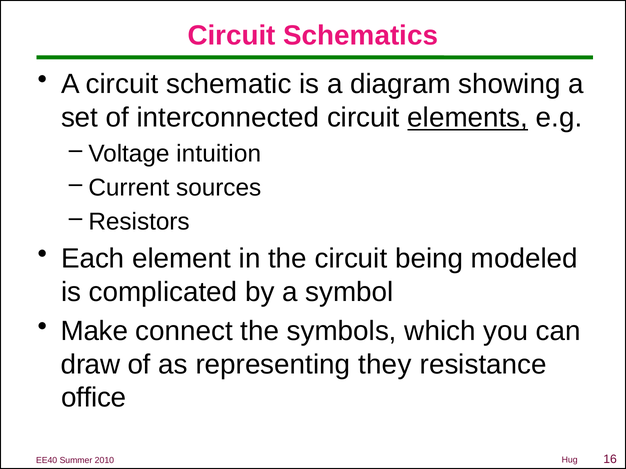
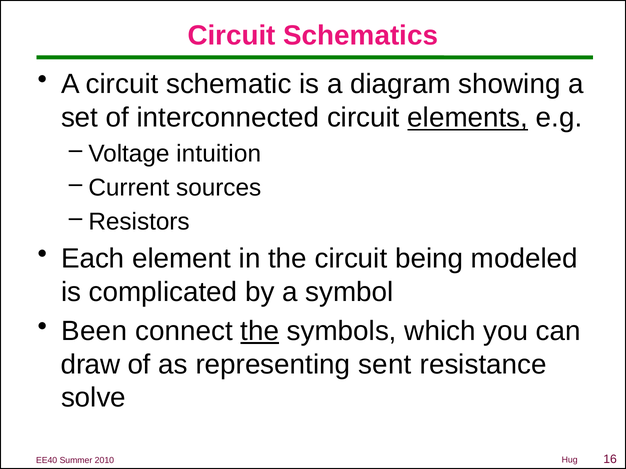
Make: Make -> Been (94, 331)
the underline: none -> present (260, 331)
they: they -> sent (385, 365)
office: office -> solve (93, 398)
